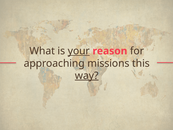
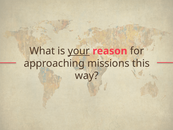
way underline: present -> none (87, 76)
